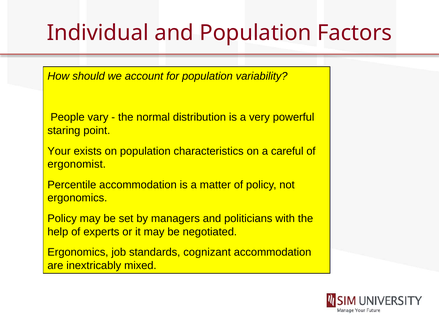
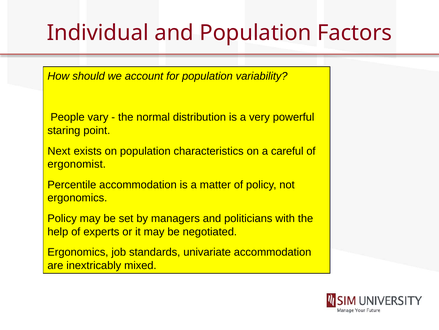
Your: Your -> Next (59, 151)
cognizant: cognizant -> univariate (207, 252)
